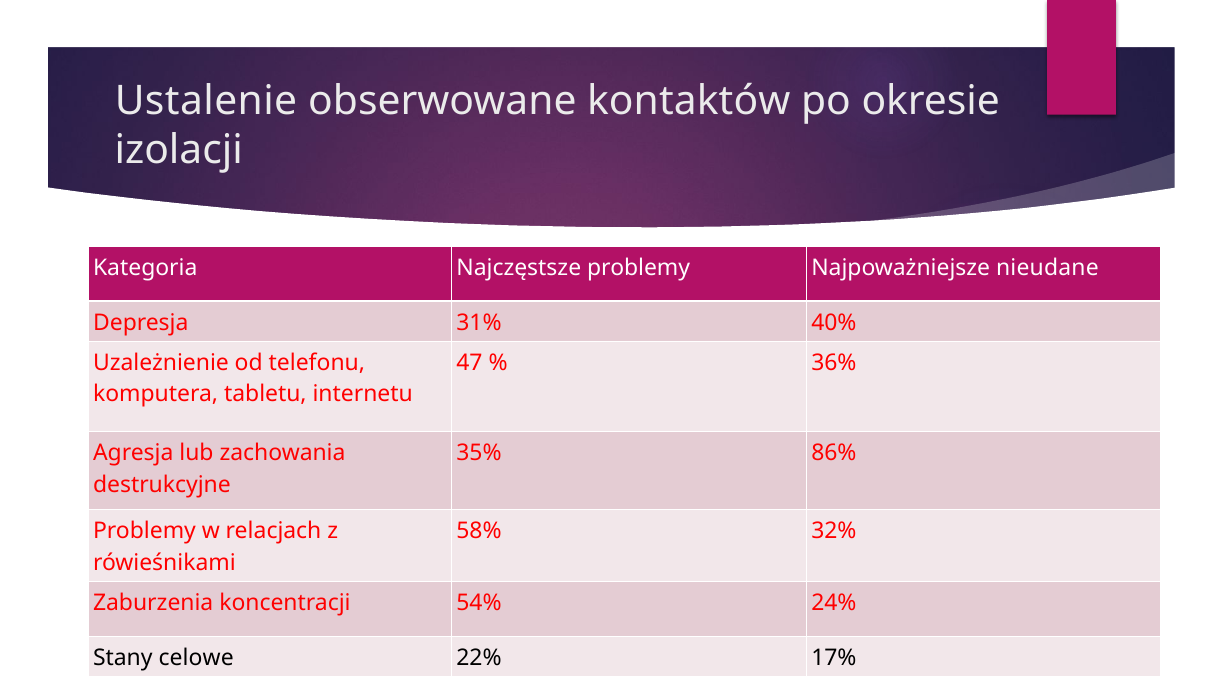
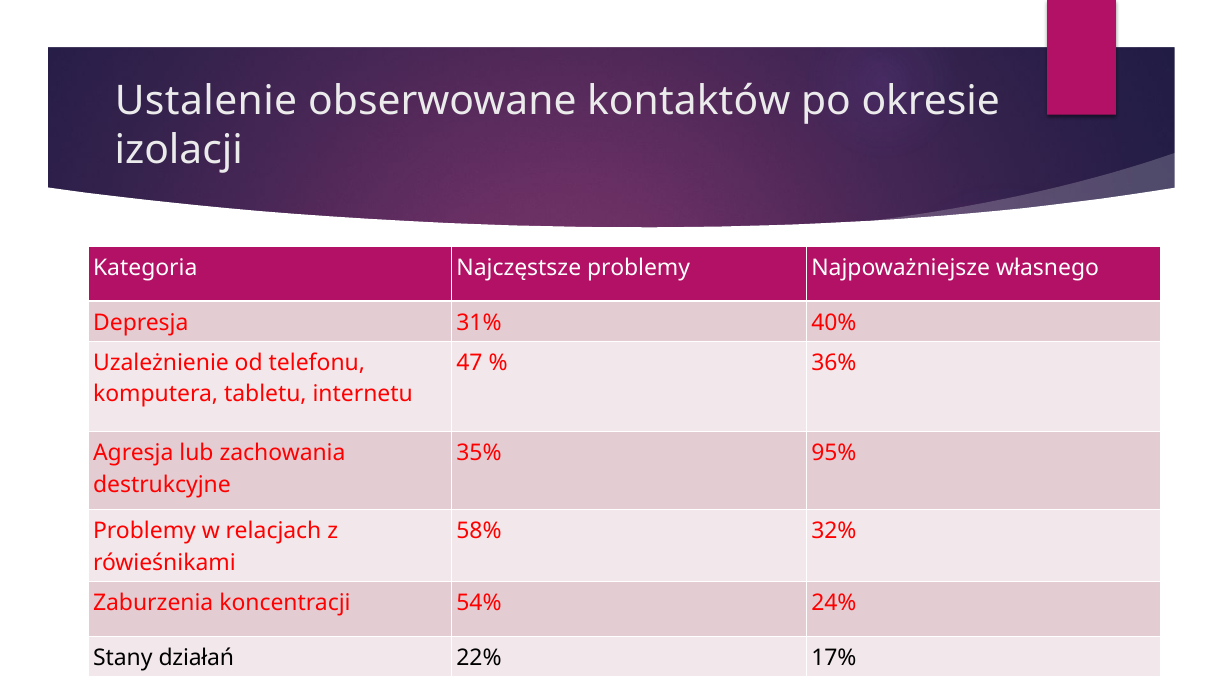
nieudane: nieudane -> własnego (1048, 268)
86%: 86% -> 95% (834, 453)
celowe: celowe -> działań (196, 658)
